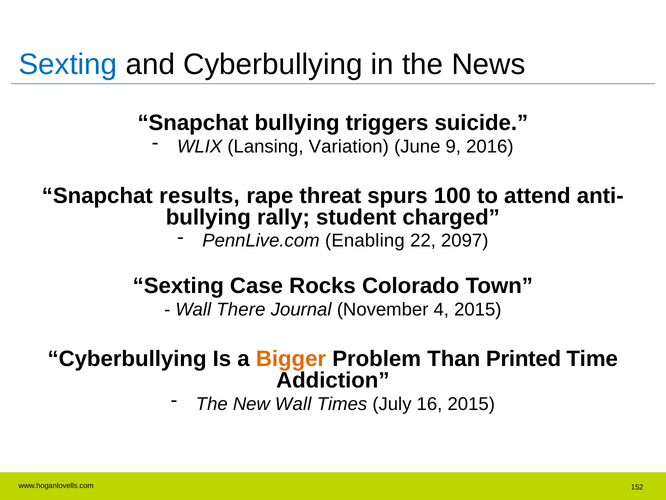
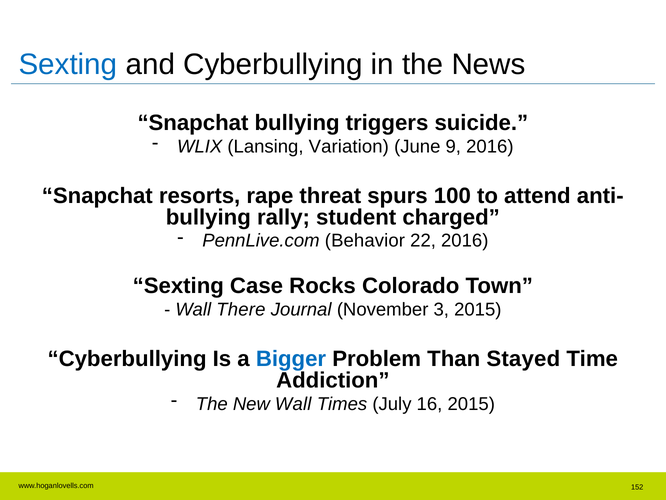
results: results -> resorts (200, 196)
Enabling: Enabling -> Behavior (365, 241)
22 2097: 2097 -> 2016 (465, 241)
4: 4 -> 3 (441, 309)
Bigger colour: orange -> blue (291, 359)
Printed: Printed -> Stayed (523, 359)
